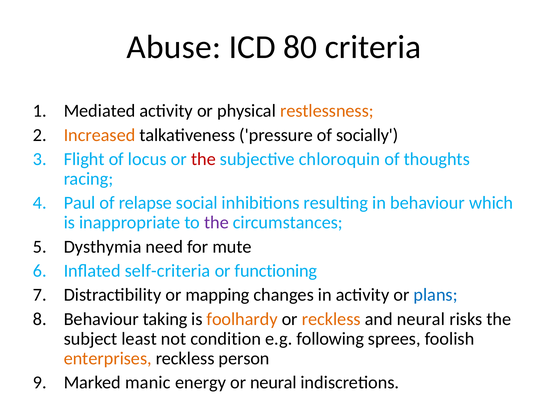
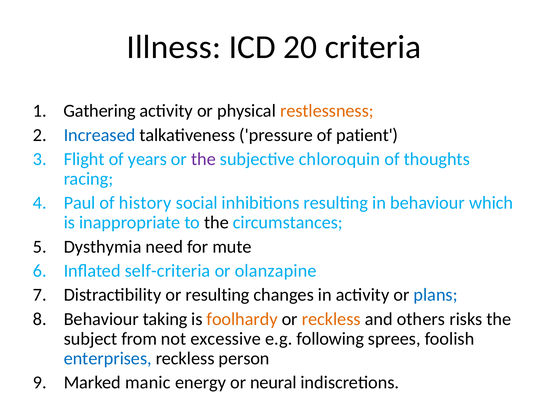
Abuse: Abuse -> Illness (174, 47)
80: 80 -> 20 (300, 47)
Mediated: Mediated -> Gathering (100, 111)
Increased colour: orange -> blue (100, 135)
socially: socially -> patient (367, 135)
locus: locus -> years (147, 159)
the colour: red -> purple (203, 159)
relapse: relapse -> history (145, 203)
the colour: purple -> black (216, 223)
functioning: functioning -> olanzapine (276, 271)
or mapping: mapping -> resulting (218, 295)
and neural: neural -> others (421, 319)
least: least -> from (139, 339)
condition: condition -> excessive (226, 339)
enterprises colour: orange -> blue (108, 358)
